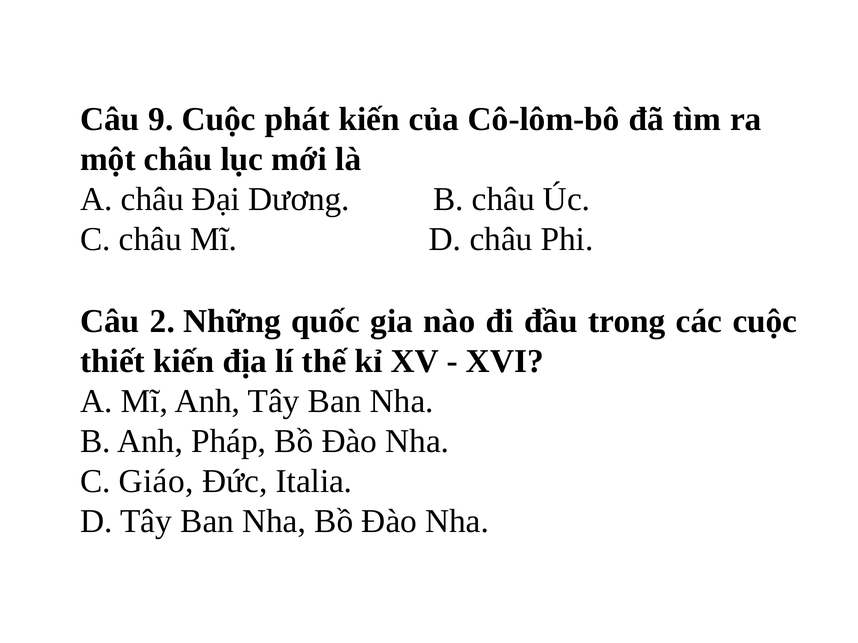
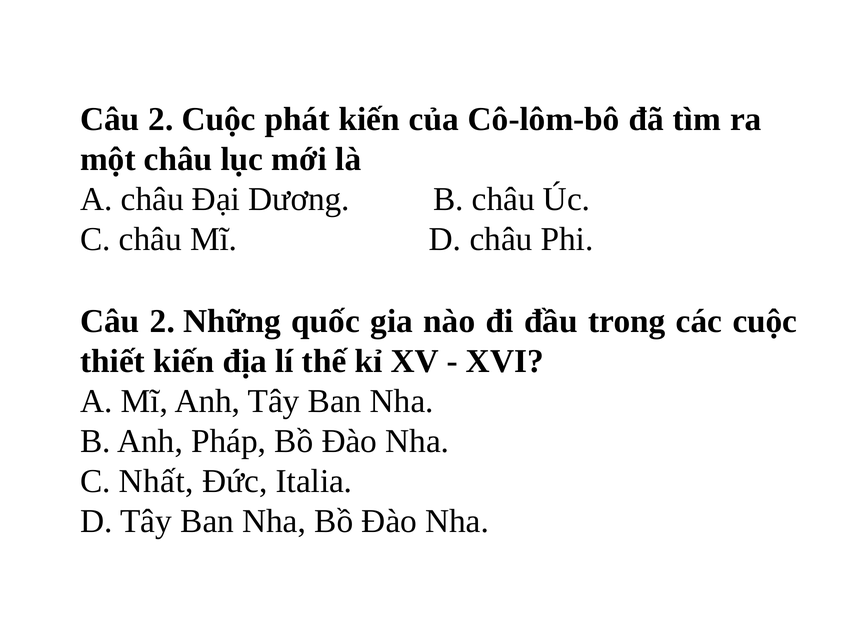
9: 9 -> 2 (161, 119)
Giáo: Giáo -> Nhất (156, 482)
